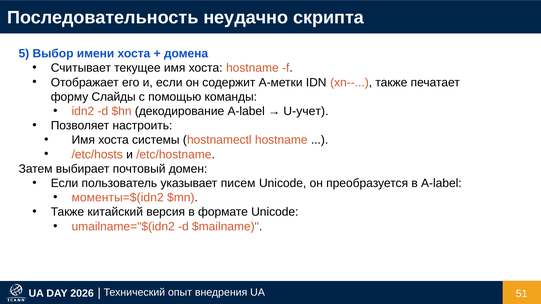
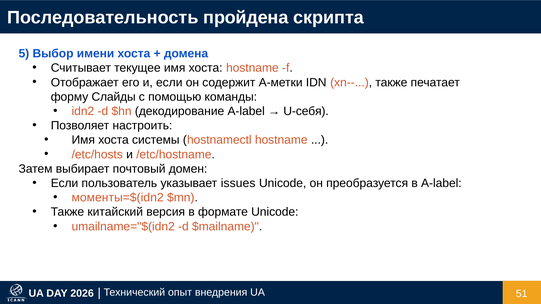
неудачно: неудачно -> пройдена (246, 18)
U-учет: U-учет -> U-себя (306, 111)
писем: писем -> issues (238, 183)
